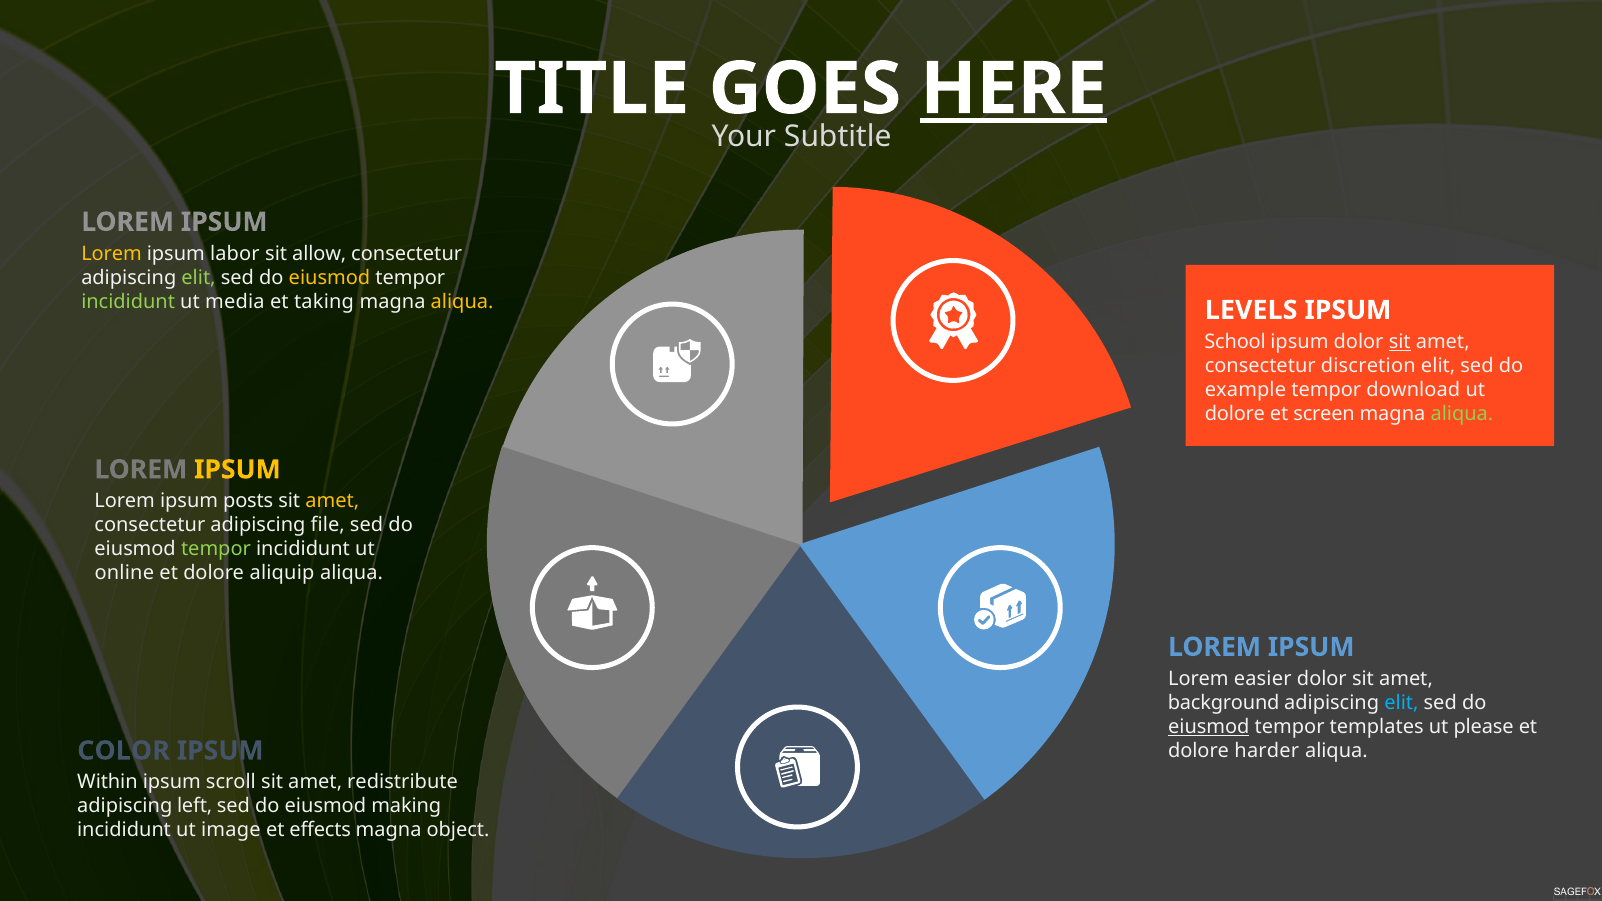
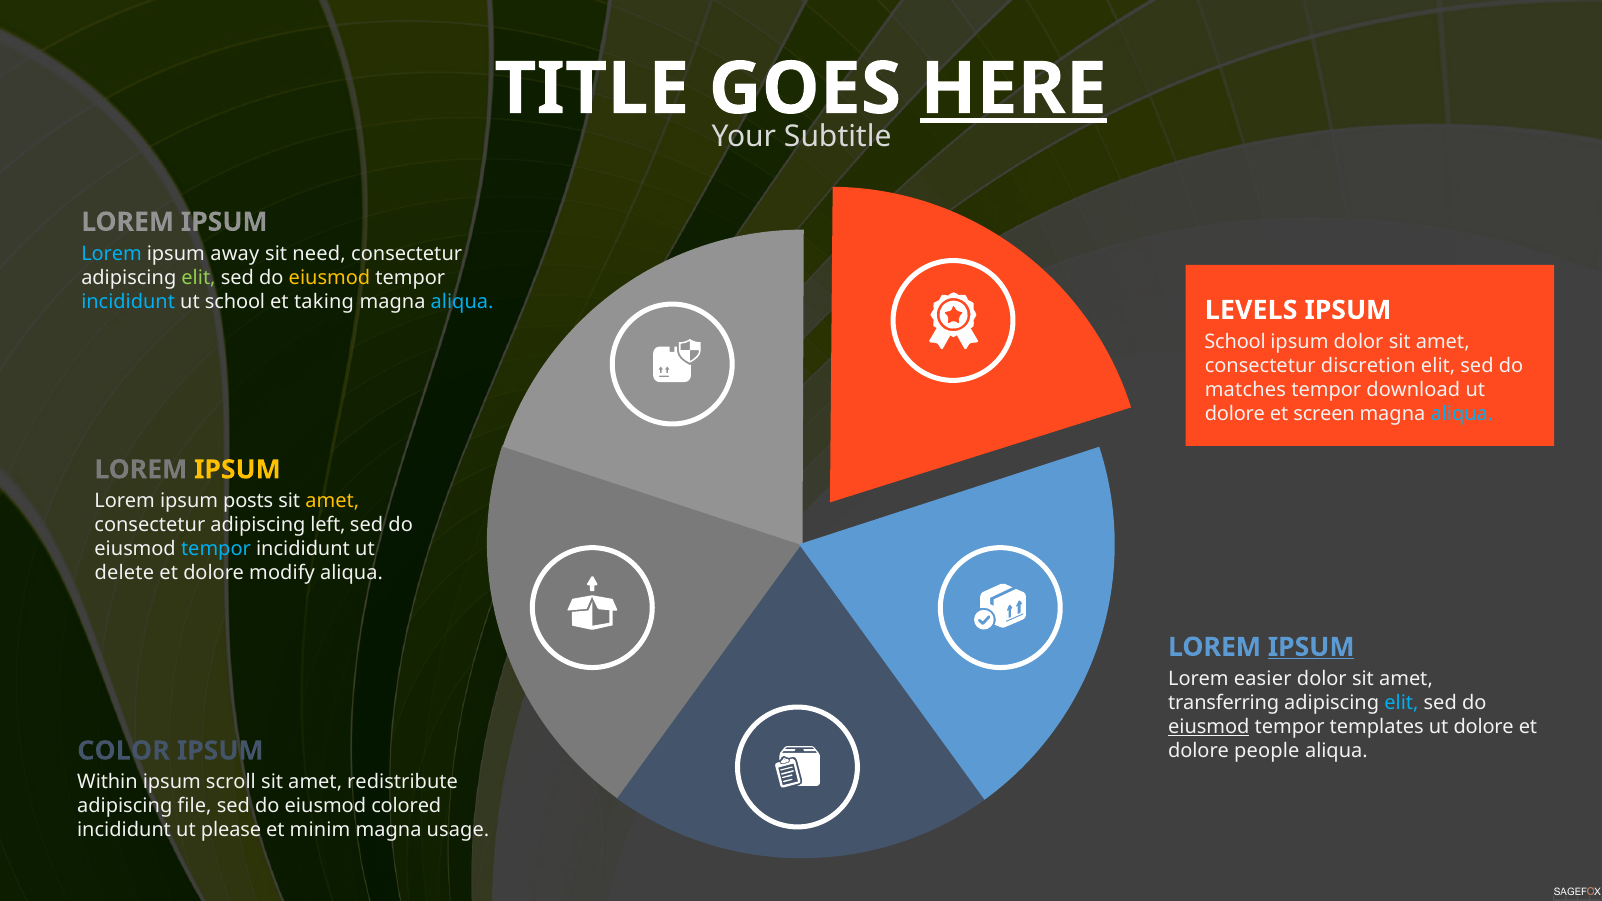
Lorem colour: yellow -> light blue (111, 254)
labor: labor -> away (235, 254)
allow: allow -> need (319, 254)
incididunt colour: light green -> light blue (128, 302)
ut media: media -> school (235, 302)
aliqua colour: yellow -> light blue (462, 302)
sit underline: present -> none (1400, 342)
example: example -> matches (1245, 390)
aliqua colour: light green -> light blue (1462, 414)
file: file -> left (328, 525)
tempor colour: light green -> light blue (216, 549)
online: online -> delete (124, 573)
aliquip: aliquip -> modify (282, 573)
IPSUM underline: none -> present (1311, 647)
background: background -> transferring (1224, 703)
please: please -> dolore (1484, 727)
harder: harder -> people (1267, 751)
left: left -> file (194, 806)
making: making -> colored (406, 806)
image: image -> please (231, 830)
effects: effects -> minim (320, 830)
object: object -> usage (458, 830)
